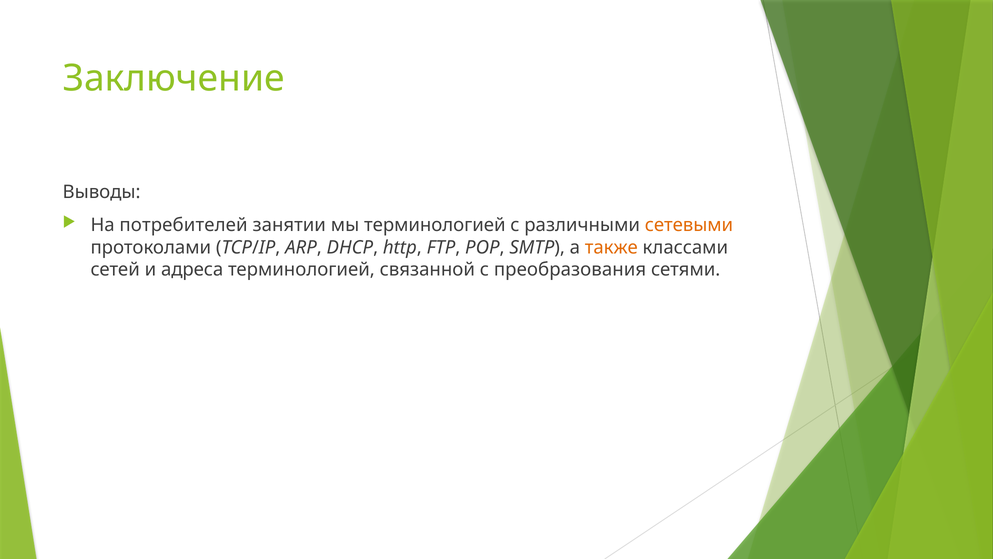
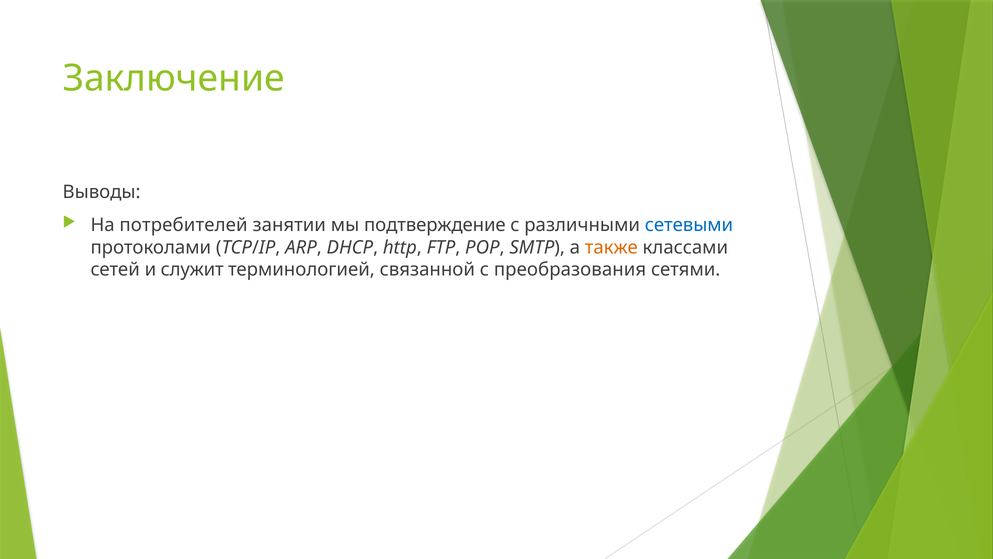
мы терминологией: терминологией -> подтверждение (435, 225)
сетевыми colour: orange -> blue (689, 225)
адреса: адреса -> служит (192, 270)
